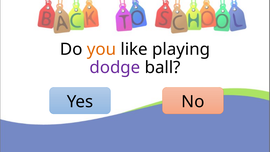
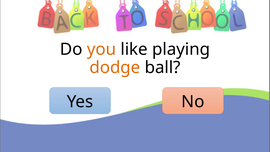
dodge colour: purple -> orange (115, 67)
